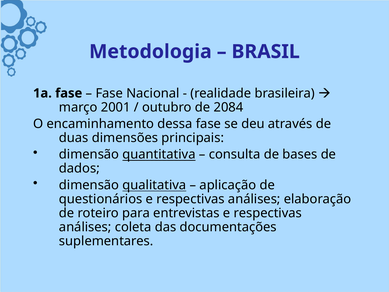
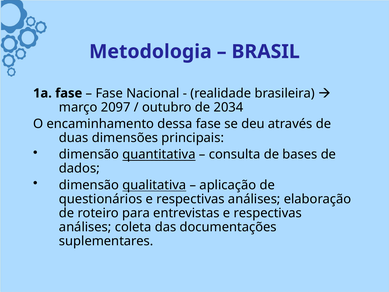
2001: 2001 -> 2097 (116, 107)
2084: 2084 -> 2034 (228, 107)
